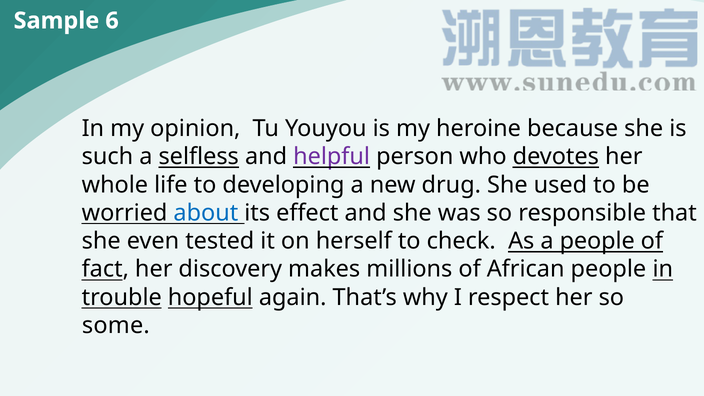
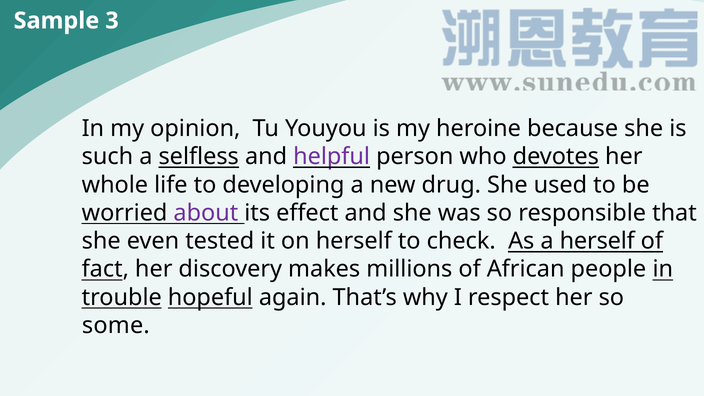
6: 6 -> 3 (112, 21)
about colour: blue -> purple (206, 213)
a people: people -> herself (597, 241)
